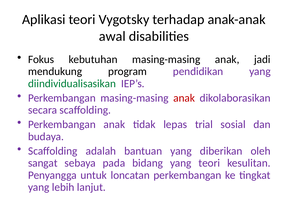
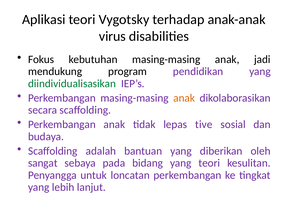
awal: awal -> virus (112, 36)
anak colour: red -> orange (184, 98)
trial: trial -> tive (204, 124)
